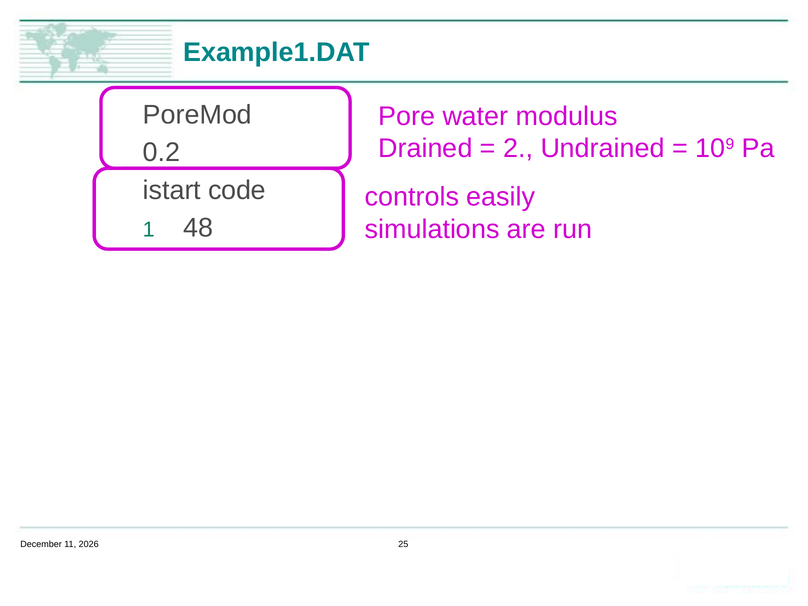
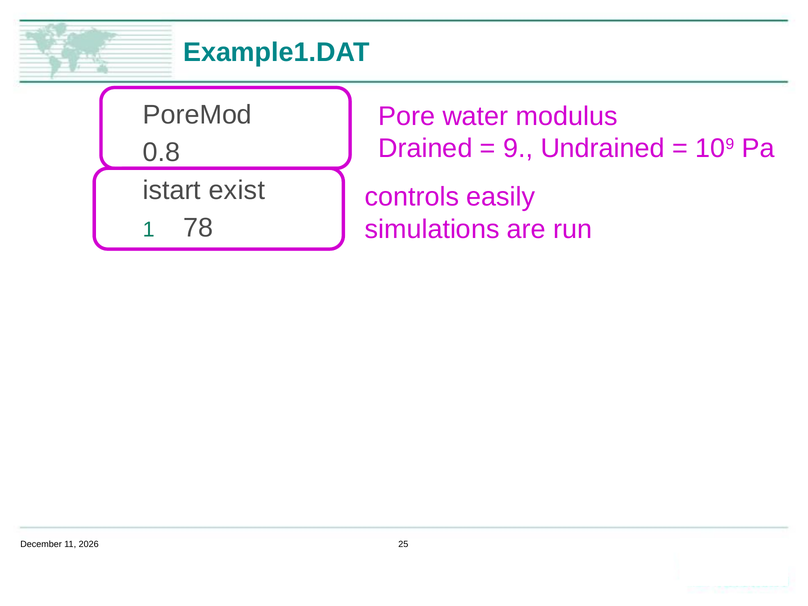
2: 2 -> 9 (518, 149)
0.2: 0.2 -> 0.8 (161, 152)
code: code -> exist (237, 190)
48: 48 -> 78 (198, 228)
